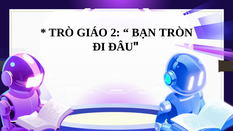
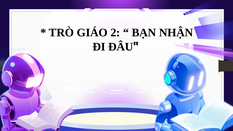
TRÒN: TRÒN -> NHẬN (176, 33)
